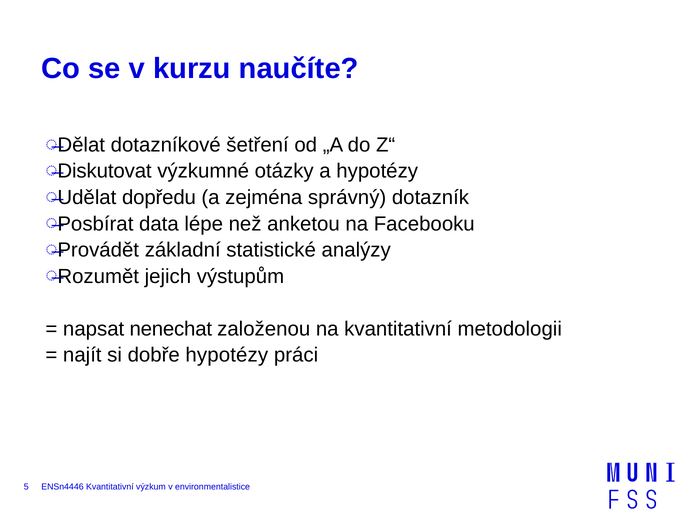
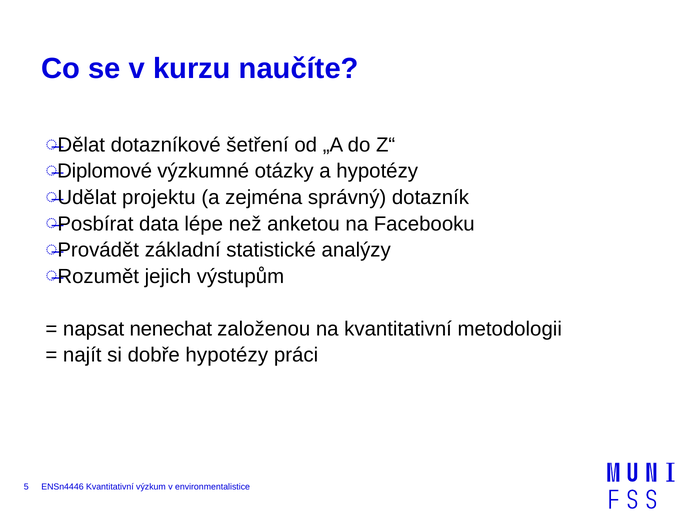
Diskutovat: Diskutovat -> Diplomové (105, 171)
dopředu: dopředu -> projektu (159, 198)
